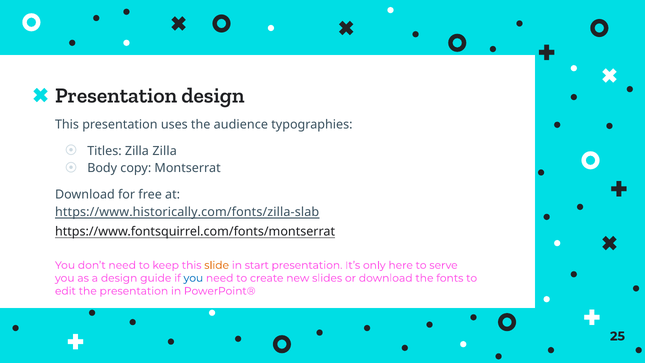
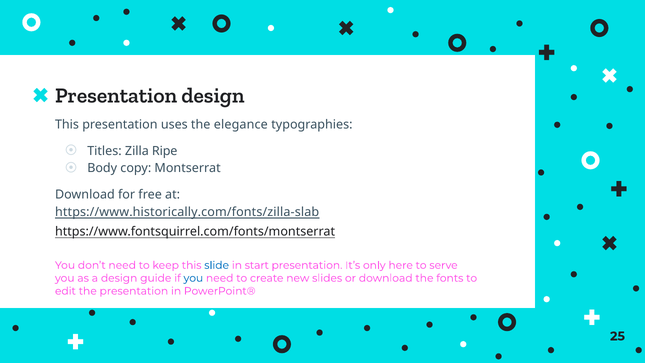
audience: audience -> elegance (241, 125)
Zilla Zilla: Zilla -> Ripe (165, 151)
slide colour: orange -> blue (217, 265)
